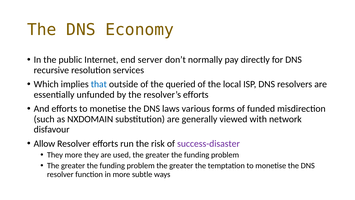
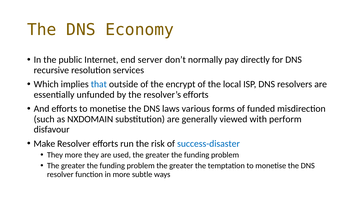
queried: queried -> encrypt (181, 84)
network: network -> perform (285, 119)
Allow: Allow -> Make (44, 143)
success-disaster colour: purple -> blue (208, 143)
